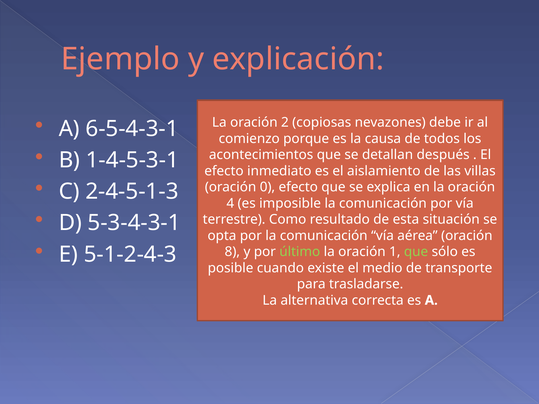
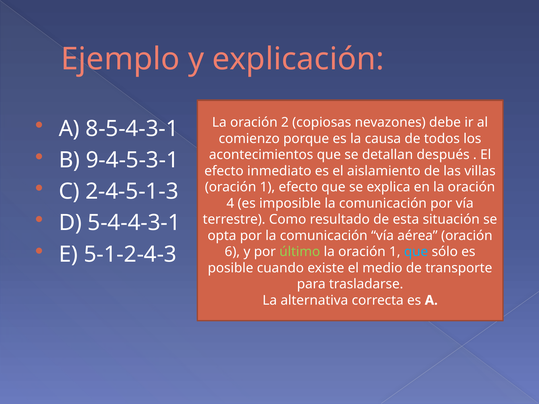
6-5-4-3-1: 6-5-4-3-1 -> 8-5-4-3-1 (132, 129)
1-4-5-3-1: 1-4-5-3-1 -> 9-4-5-3-1 (132, 160)
0: 0 -> 1 (267, 187)
5-3-4-3-1: 5-3-4-3-1 -> 5-4-4-3-1 (134, 223)
8: 8 -> 6 (232, 252)
que colour: light green -> light blue (416, 252)
